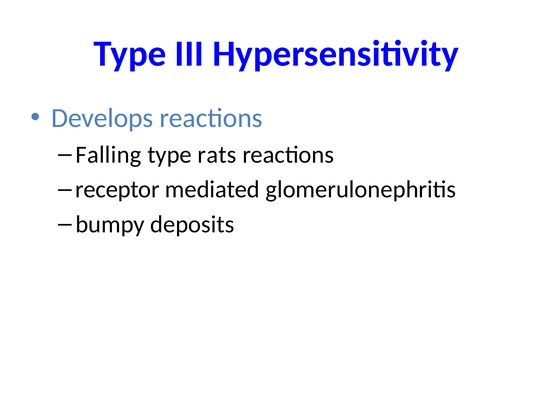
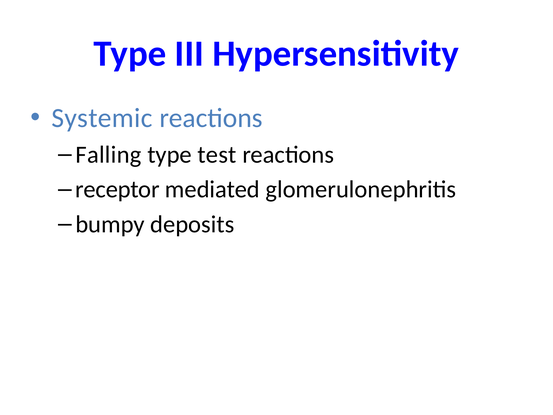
Develops: Develops -> Systemic (102, 118)
rats: rats -> test (217, 155)
